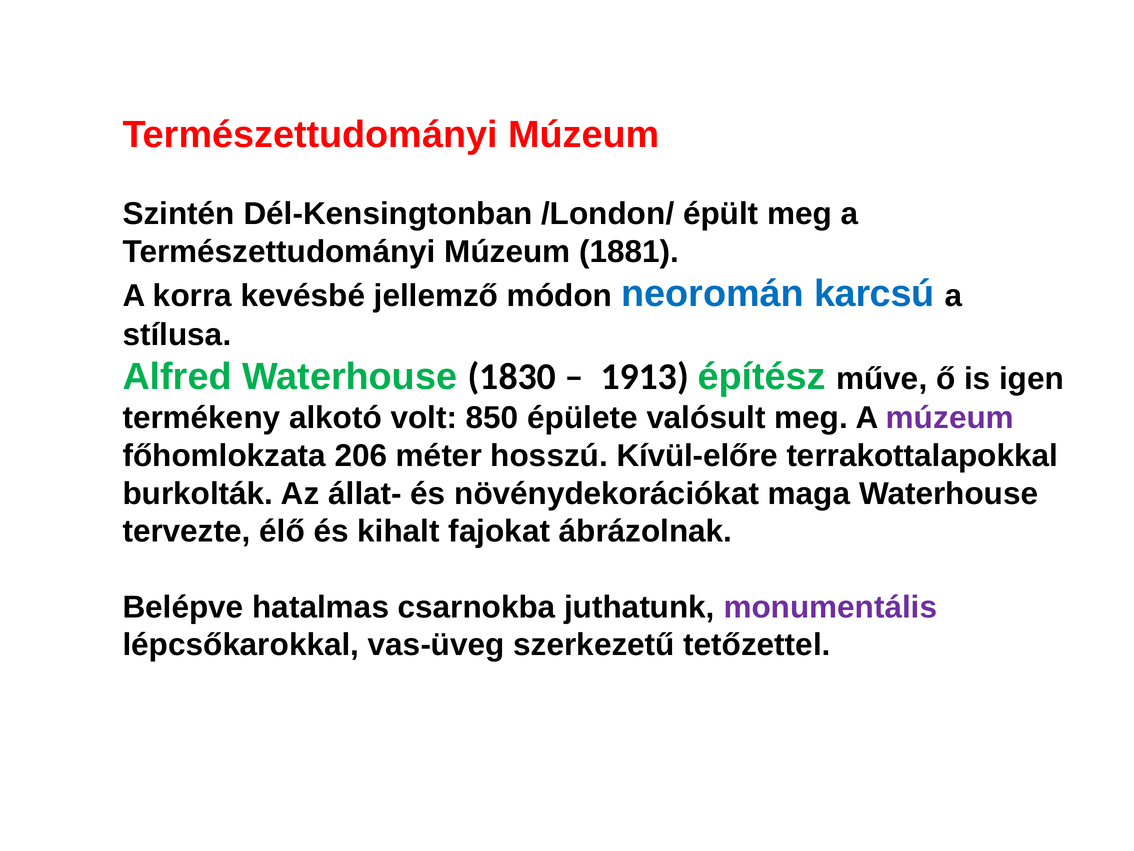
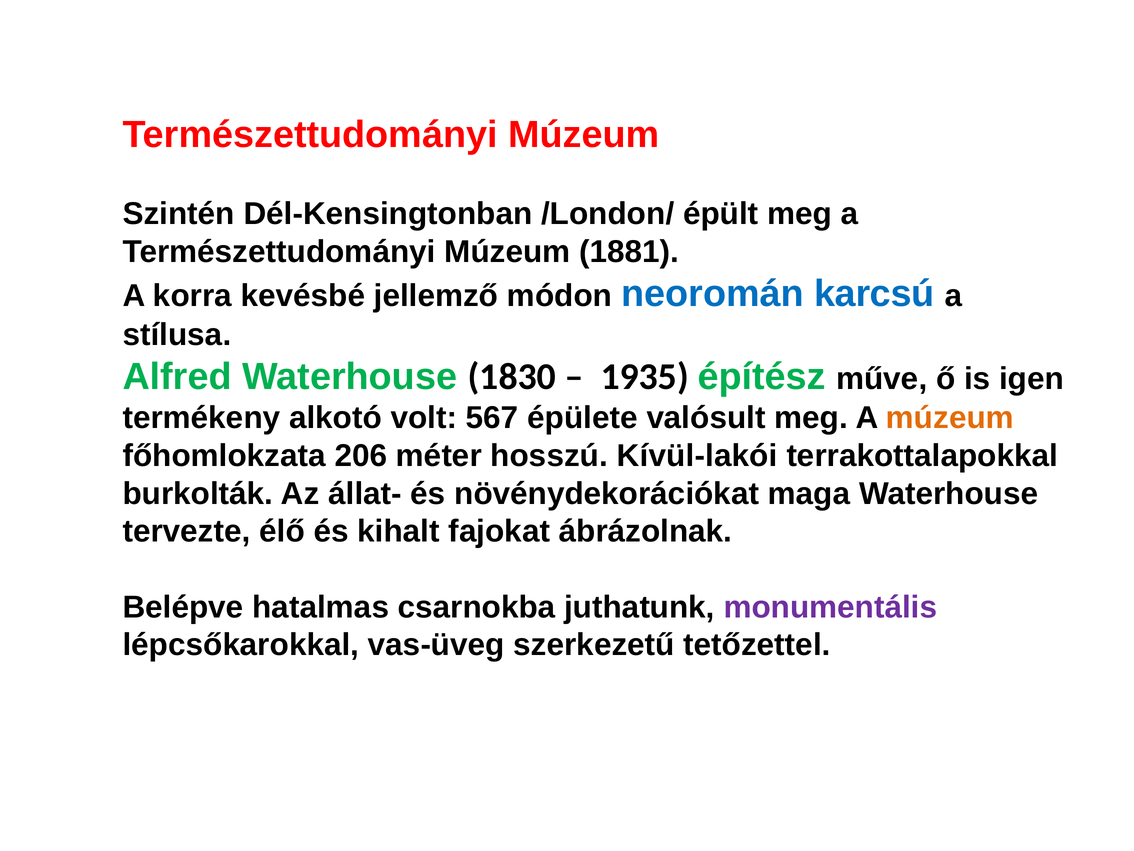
1913: 1913 -> 1935 (645, 377)
850: 850 -> 567 (492, 418)
múzeum colour: purple -> orange (950, 418)
Kívül-előre: Kívül-előre -> Kívül-lakói (697, 456)
